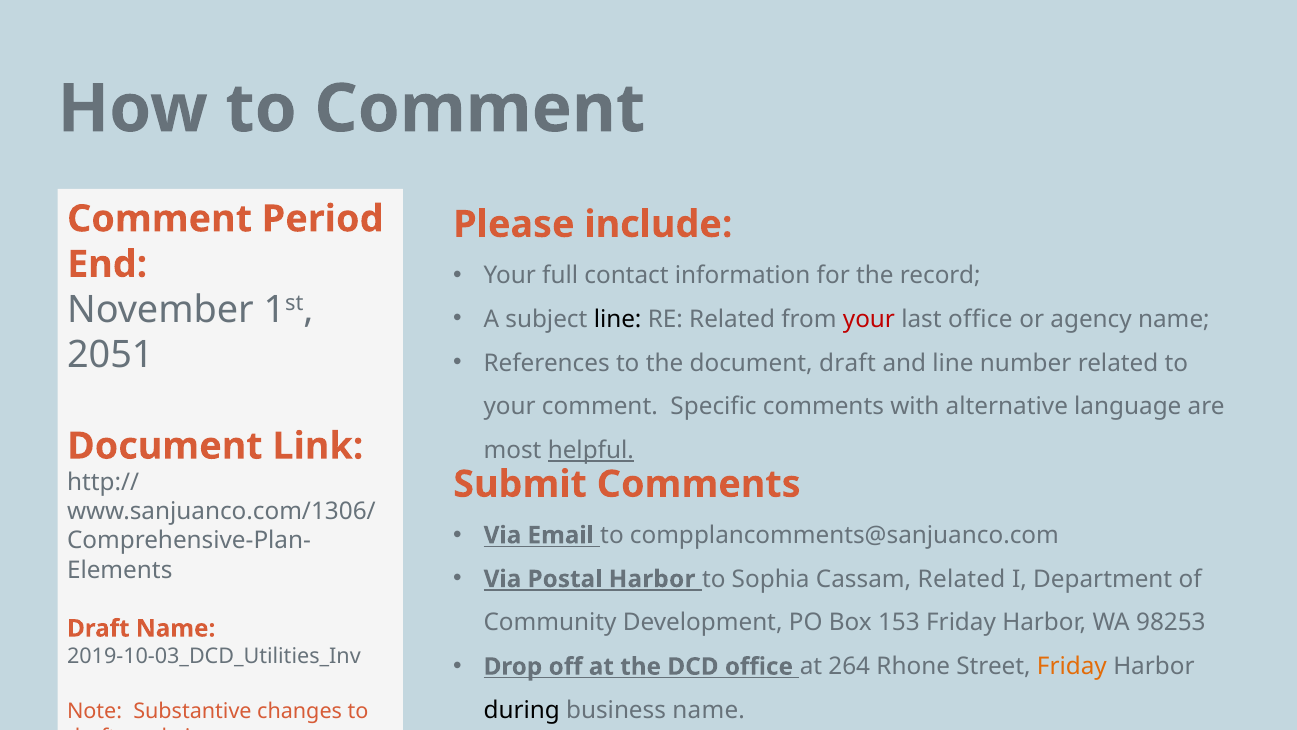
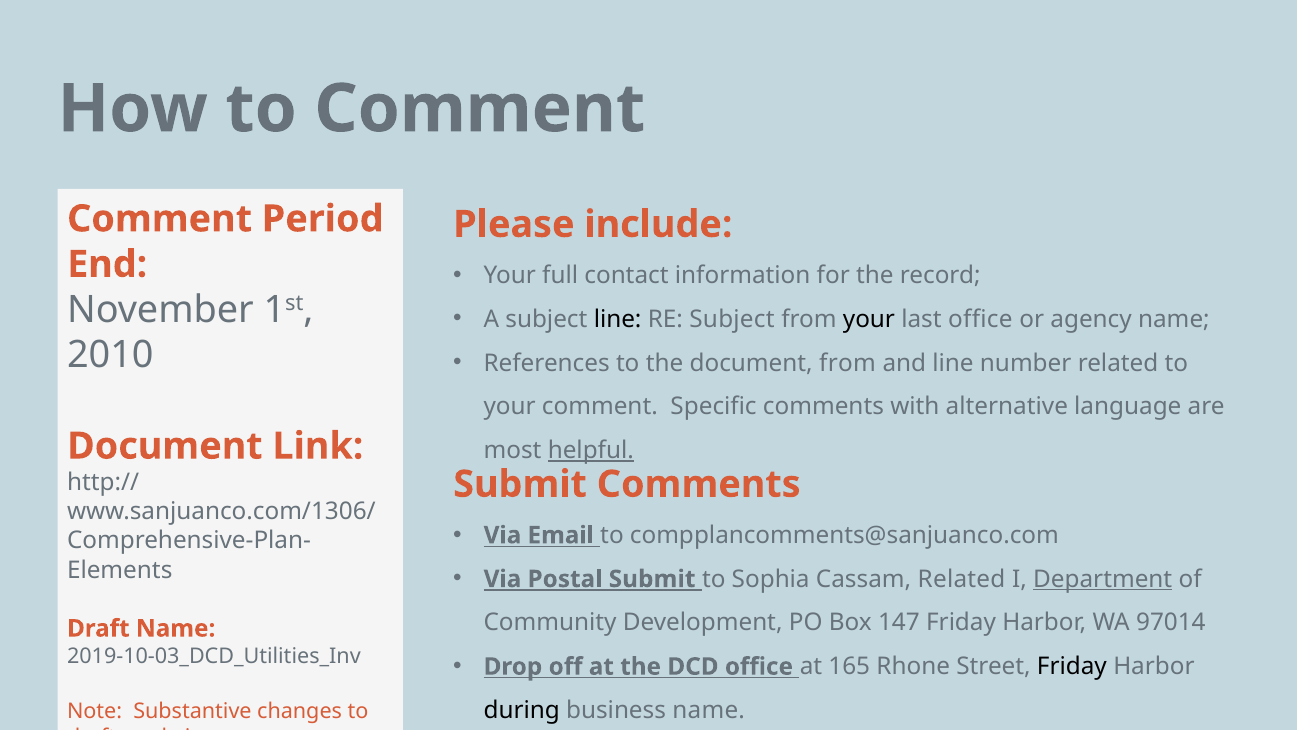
RE Related: Related -> Subject (732, 319)
your colour: red -> black (869, 319)
2051: 2051 -> 2010 (110, 355)
document draft: draft -> from (847, 363)
Postal Harbor: Harbor -> Submit (652, 579)
Department underline: none -> present (1103, 579)
153: 153 -> 147 (899, 622)
98253: 98253 -> 97014 (1171, 622)
264: 264 -> 165 (849, 666)
Friday colour: orange -> black (1072, 666)
